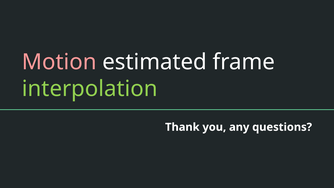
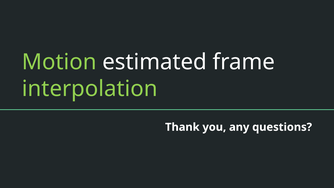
Motion colour: pink -> light green (59, 62)
